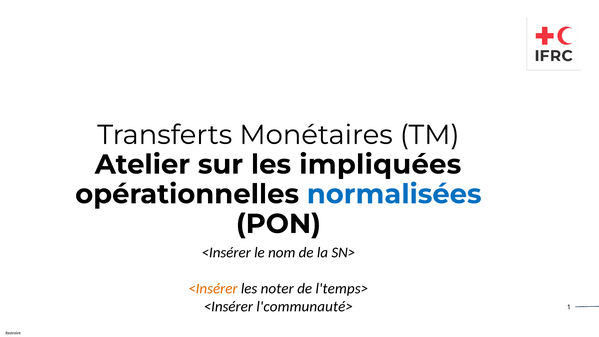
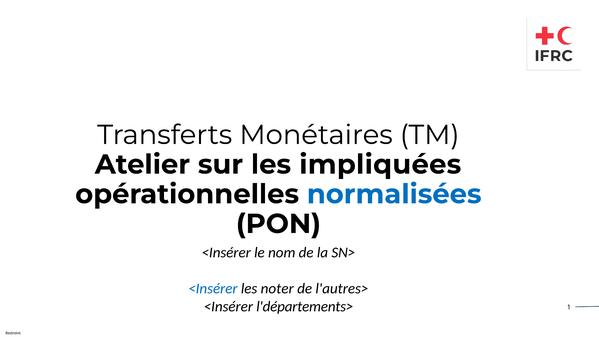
<Insérer colour: orange -> blue (213, 289)
l'temps>: l'temps> -> l'autres> (342, 289)
l'communauté>: l'communauté> -> l'départements> (305, 306)
